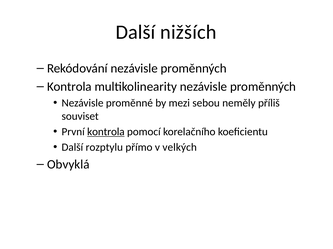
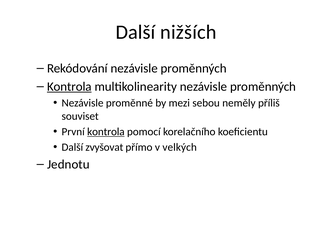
Kontrola underline: none -> present (69, 87)
rozptylu: rozptylu -> zvyšovat (104, 148)
Obvyklá: Obvyklá -> Jednotu (68, 165)
